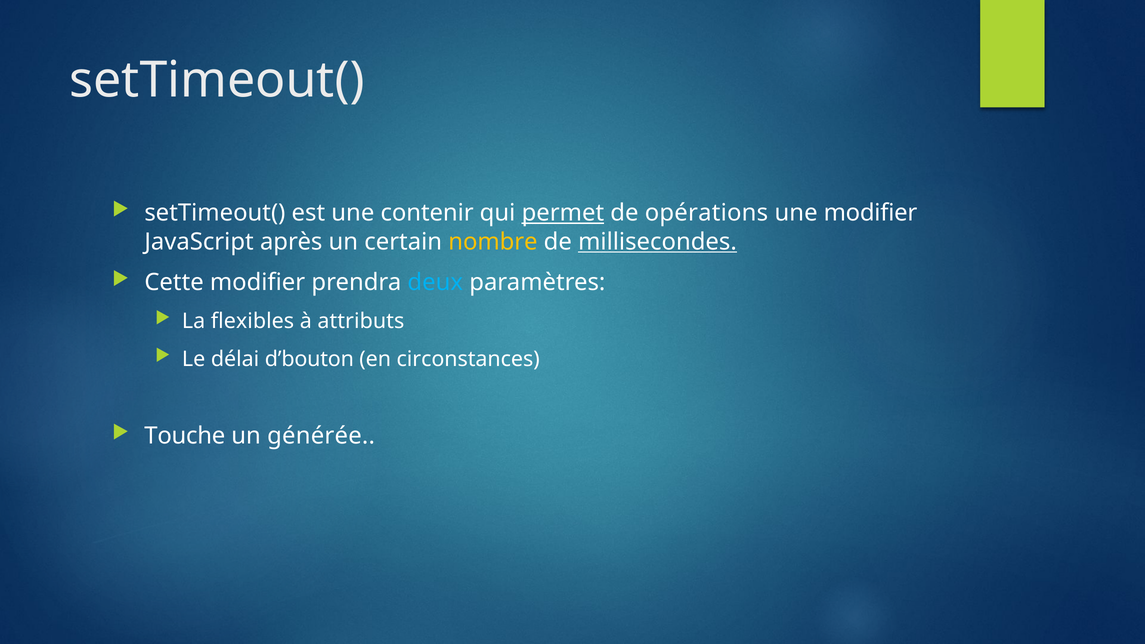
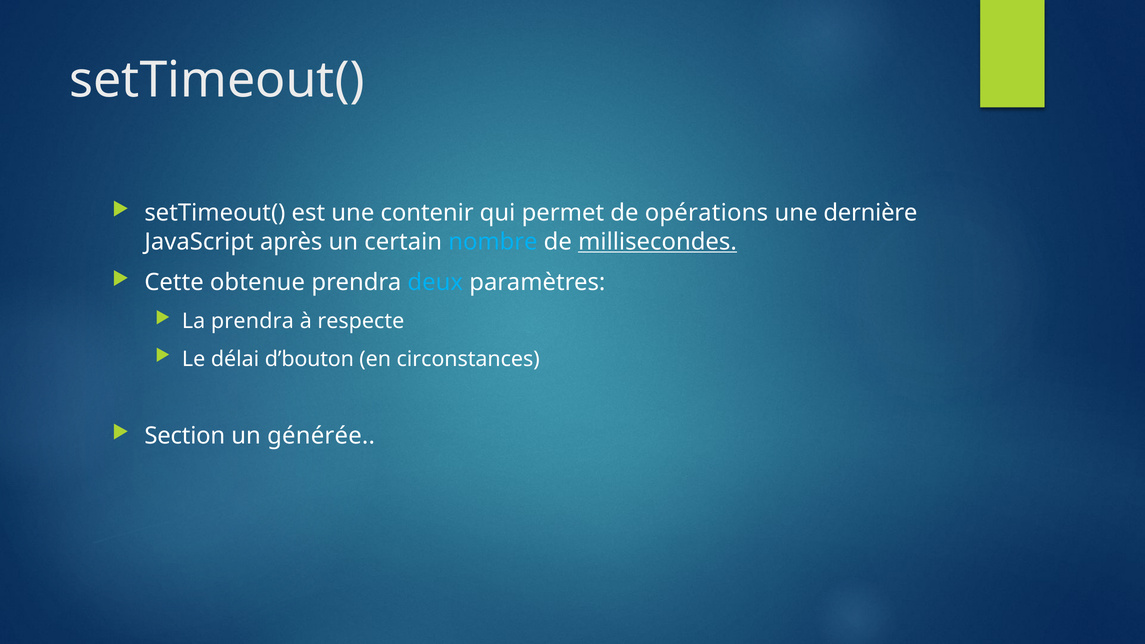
permet underline: present -> none (563, 213)
une modifier: modifier -> dernière (870, 213)
nombre colour: yellow -> light blue (493, 242)
Cette modifier: modifier -> obtenue (257, 282)
La flexibles: flexibles -> prendra (252, 321)
attributs: attributs -> respecte (361, 321)
Touche: Touche -> Section (185, 436)
